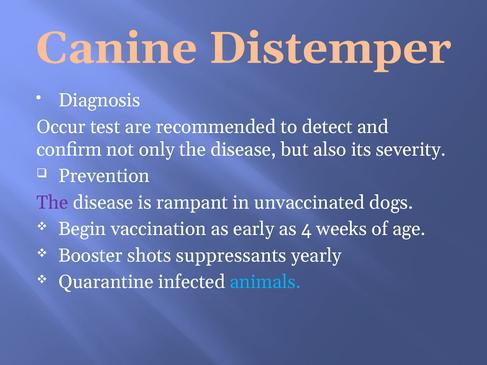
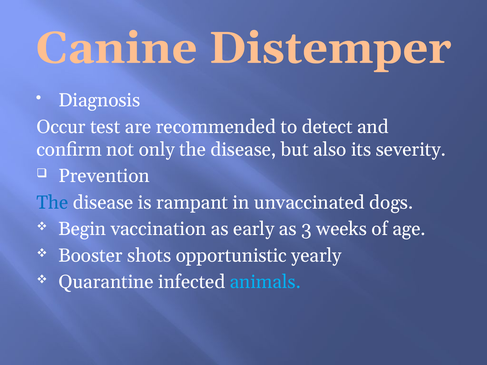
The colour: purple -> blue (52, 203)
4: 4 -> 3 (306, 229)
suppressants: suppressants -> opportunistic (231, 256)
